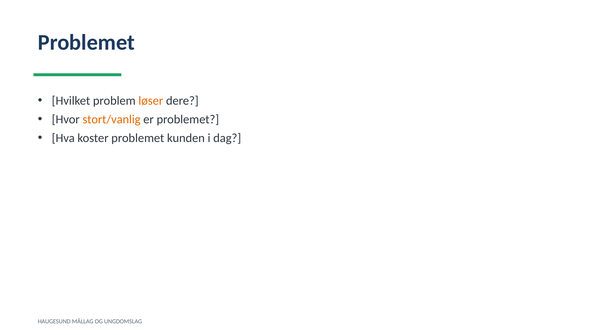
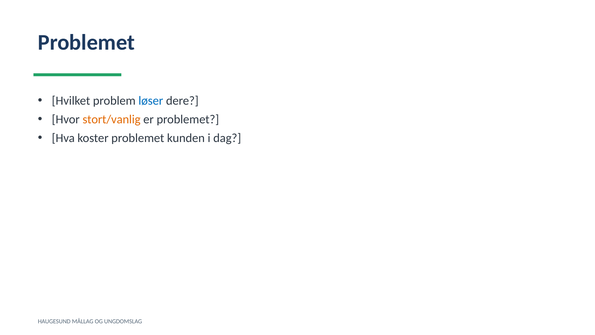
løser colour: orange -> blue (151, 101)
